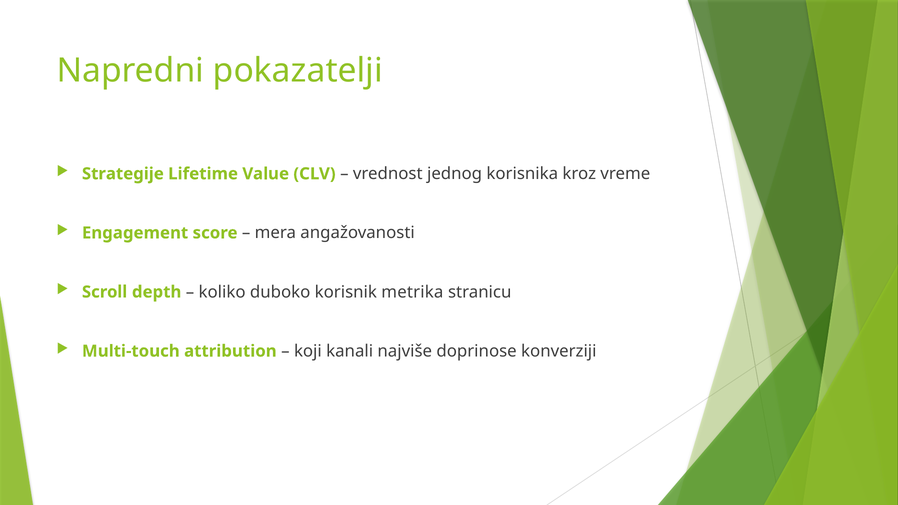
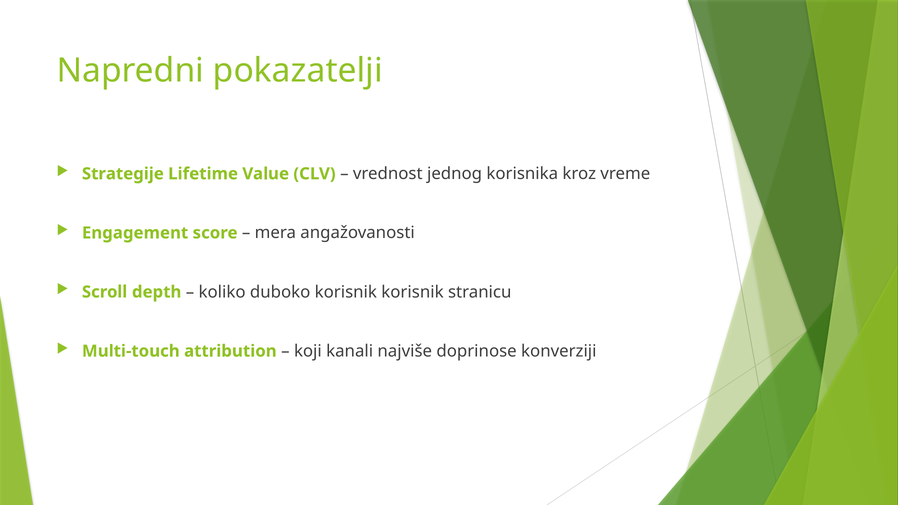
korisnik metrika: metrika -> korisnik (412, 292)
